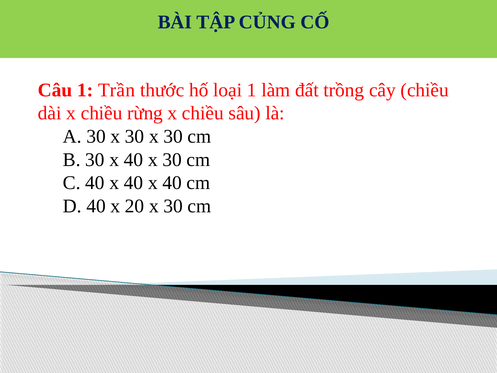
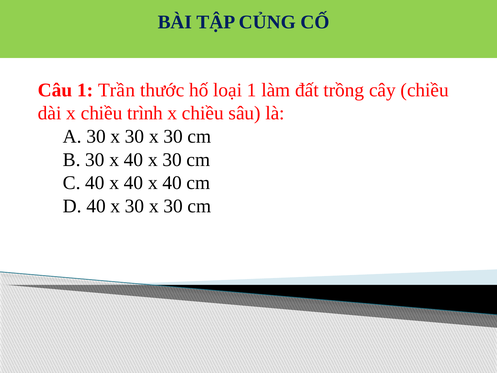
rừng: rừng -> trình (145, 113)
D 40 x 20: 20 -> 30 (135, 206)
